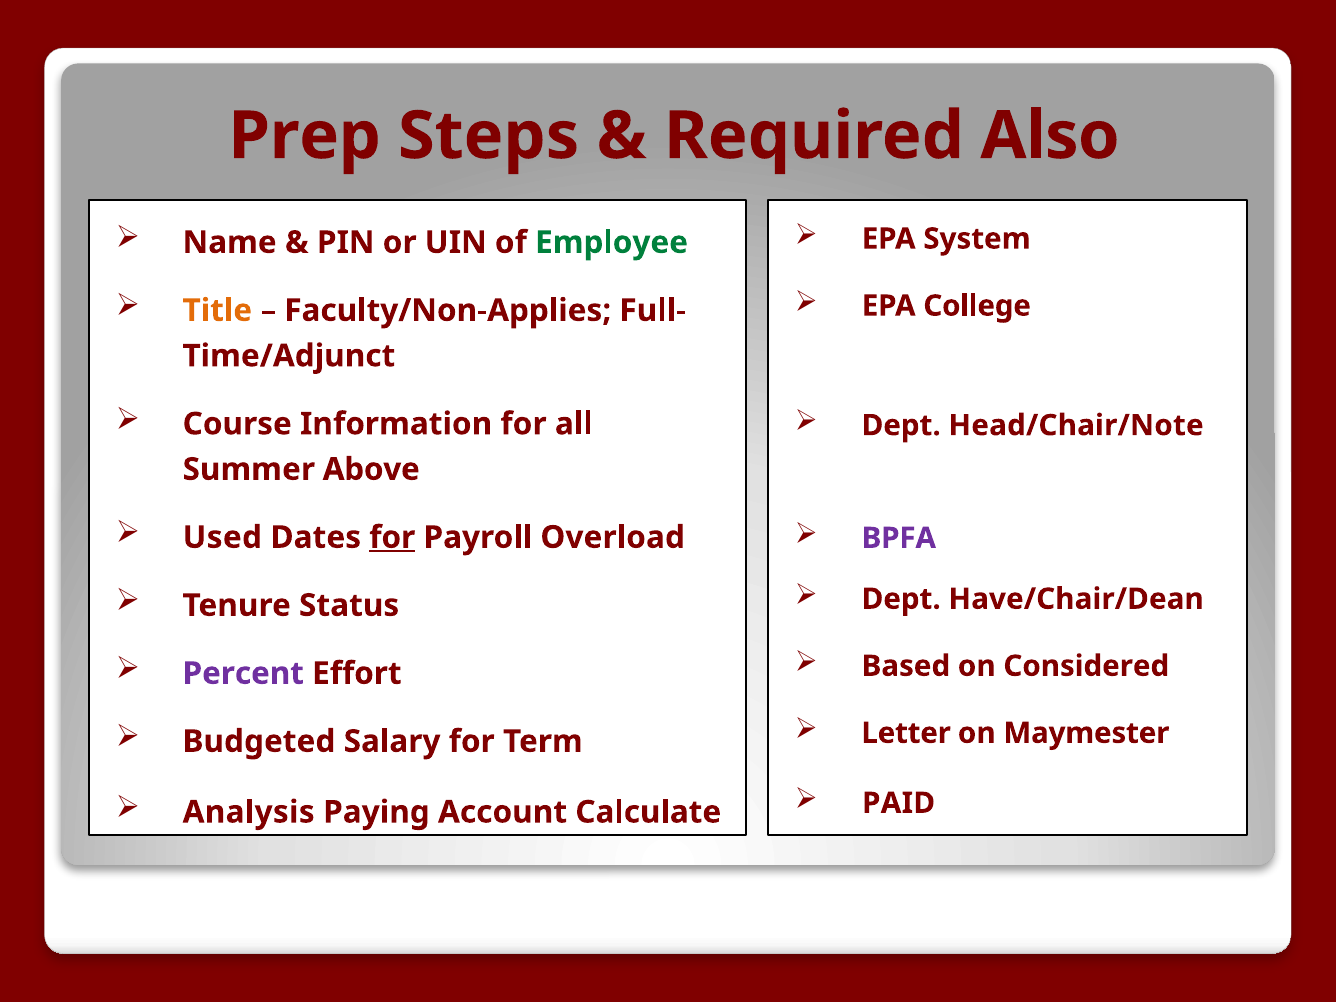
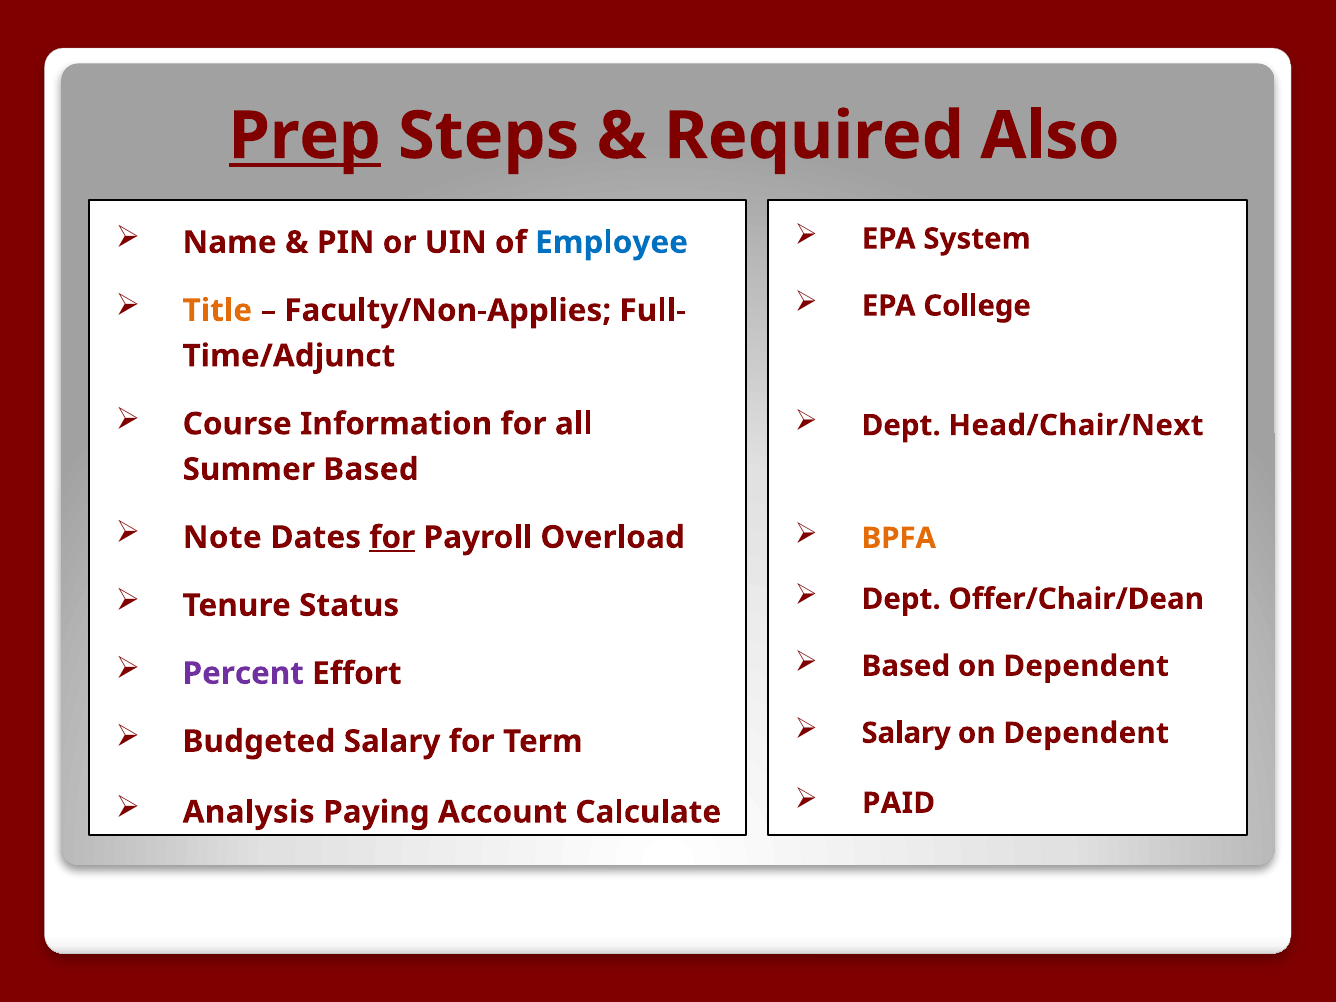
Prep underline: none -> present (305, 136)
Employee colour: green -> blue (612, 242)
Head/Chair/Note: Head/Chair/Note -> Head/Chair/Next (1076, 425)
Summer Above: Above -> Based (371, 469)
Used: Used -> Note (222, 537)
BPFA colour: purple -> orange (899, 538)
Have/Chair/Dean: Have/Chair/Dean -> Offer/Chair/Dean (1076, 599)
Based on Considered: Considered -> Dependent (1086, 666)
Letter: Letter -> Salary (906, 733)
Maymester: Maymester -> Dependent (1086, 733)
